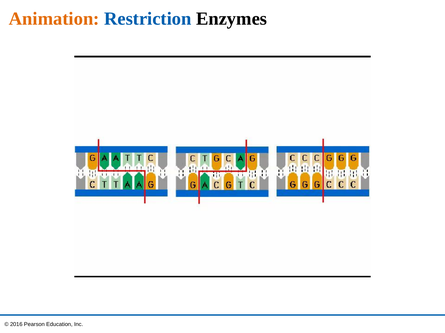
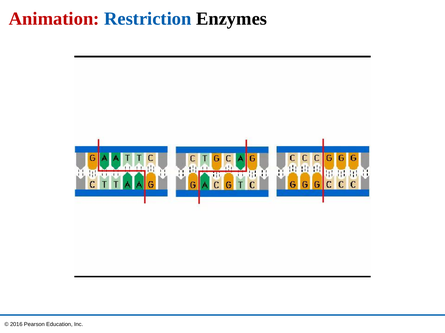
Animation colour: orange -> red (54, 19)
